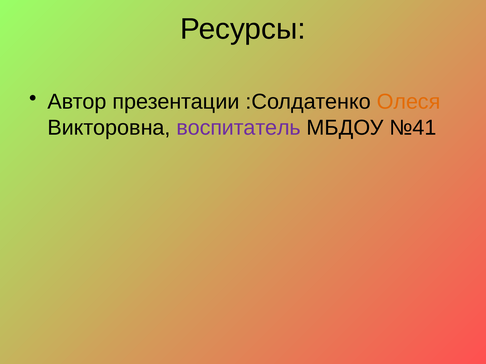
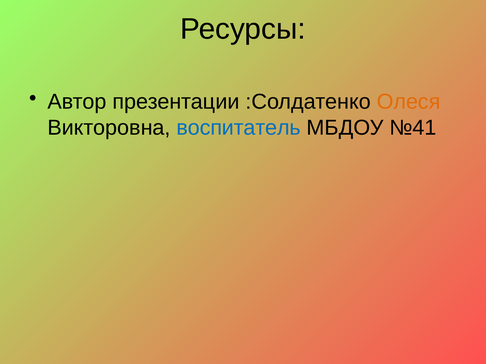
воспитатель colour: purple -> blue (239, 128)
